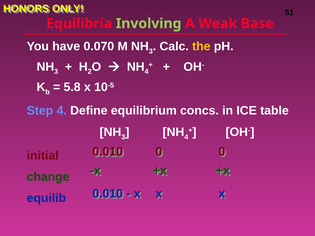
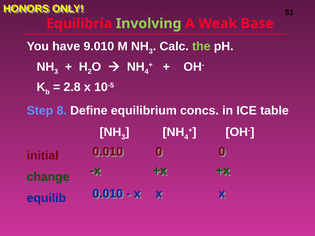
0.070: 0.070 -> 9.010 (99, 46)
the colour: yellow -> light green (201, 46)
5.8: 5.8 -> 2.8 (72, 87)
Step 4: 4 -> 8 (62, 111)
